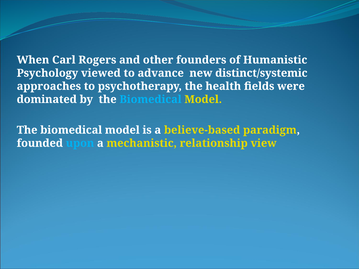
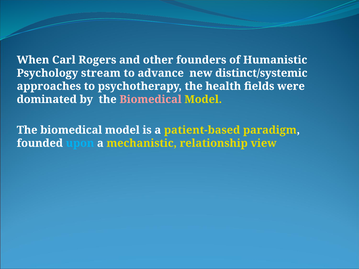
viewed: viewed -> stream (101, 73)
Biomedical colour: light blue -> pink (151, 99)
believe-based: believe-based -> patient-based (202, 130)
